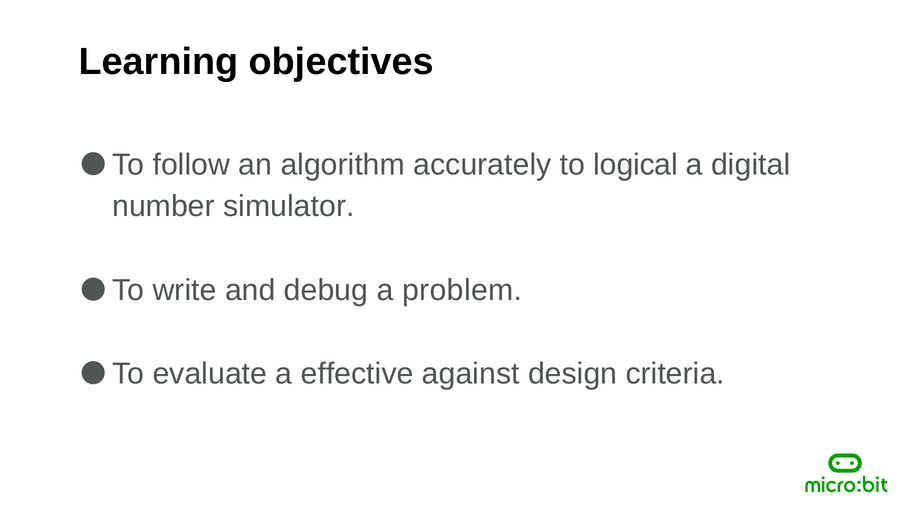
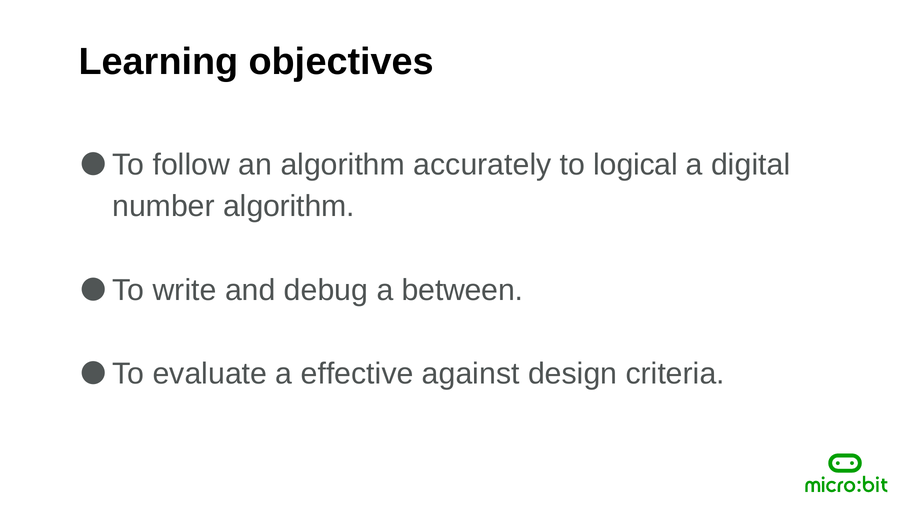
number simulator: simulator -> algorithm (289, 206)
problem: problem -> between (462, 290)
